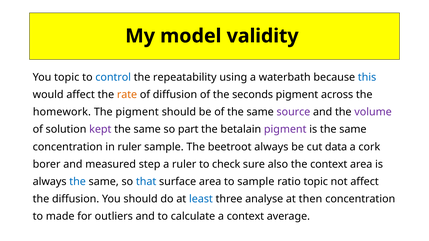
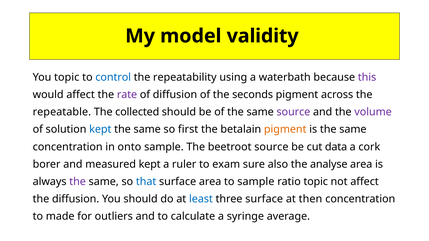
this colour: blue -> purple (367, 78)
rate colour: orange -> purple (127, 95)
homework: homework -> repeatable (62, 112)
The pigment: pigment -> collected (137, 112)
kept colour: purple -> blue (100, 130)
part: part -> first (188, 130)
pigment colour: purple -> orange (285, 130)
in ruler: ruler -> onto (129, 147)
beetroot always: always -> source (271, 147)
measured step: step -> kept (150, 164)
check: check -> exam (226, 164)
the context: context -> analyse (329, 164)
the colour: blue -> purple (78, 182)
three analyse: analyse -> surface (264, 199)
a context: context -> syringe (245, 216)
